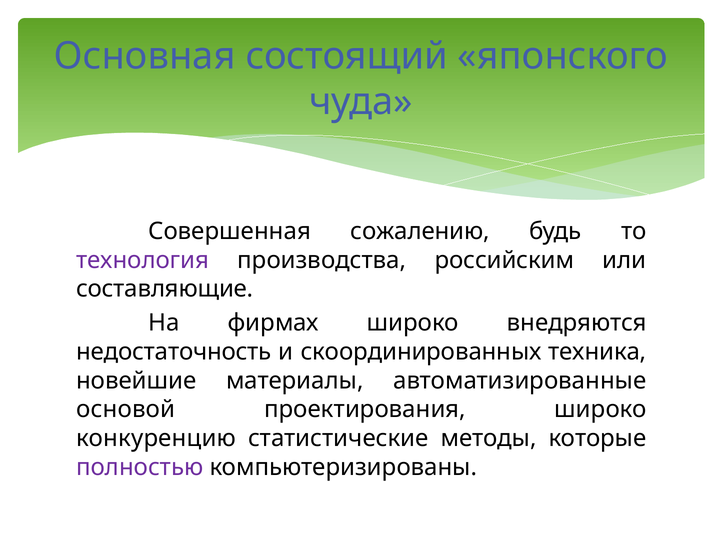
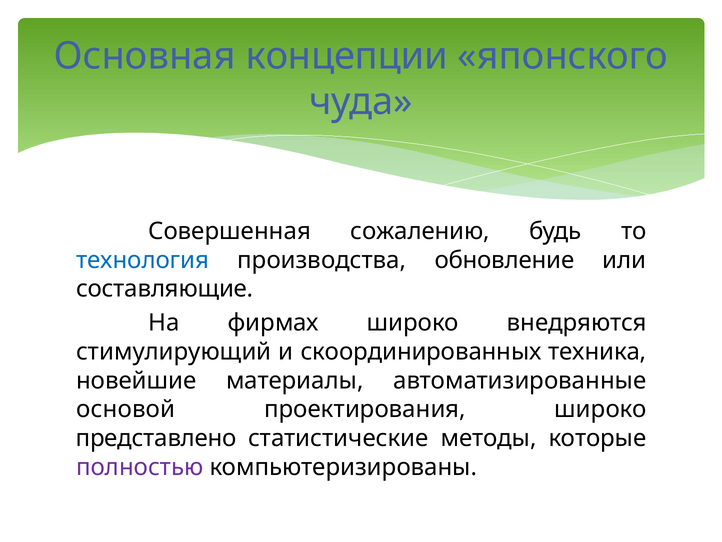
состоящий: состоящий -> концепции (347, 56)
технология colour: purple -> blue (143, 260)
российским: российским -> обновление (504, 260)
недостаточность: недостаточность -> стимулирующий (174, 351)
конкуренцию: конкуренцию -> представлено (156, 438)
